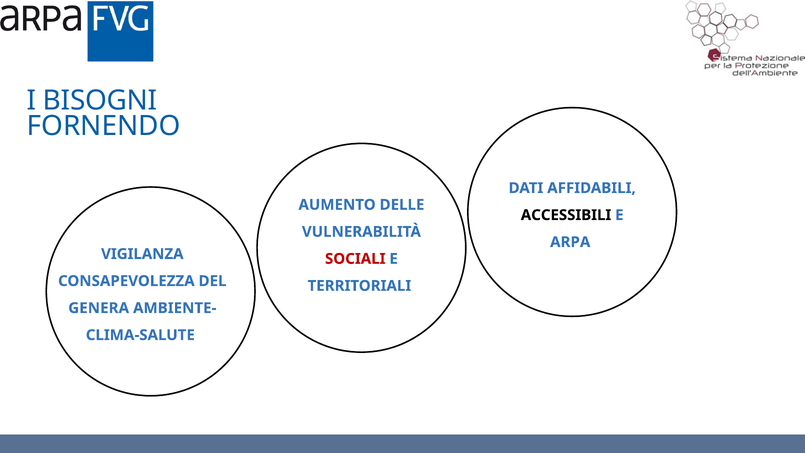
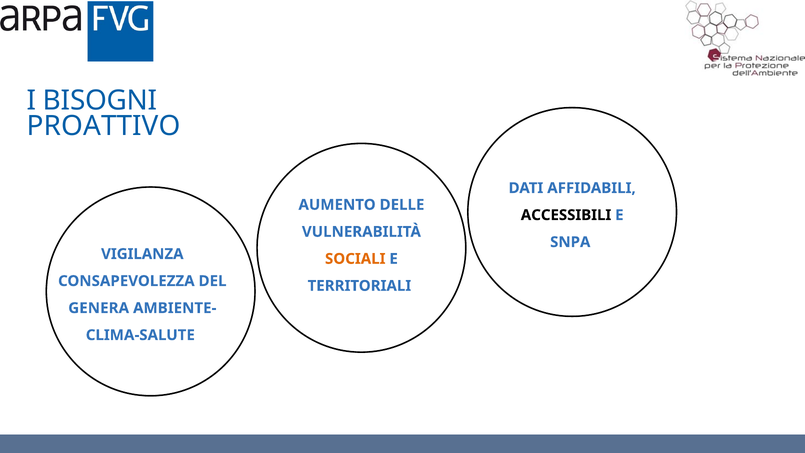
FORNENDO: FORNENDO -> PROATTIVO (104, 126)
ARPA: ARPA -> SNPA (570, 242)
SOCIALI colour: red -> orange (355, 259)
